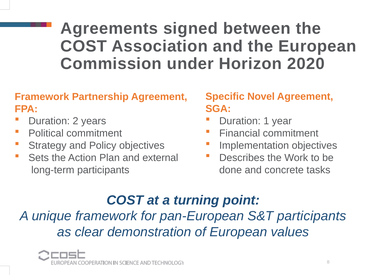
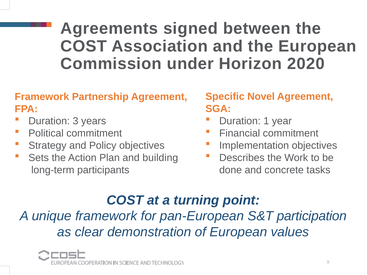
2: 2 -> 3 (76, 121)
external: external -> building (160, 158)
S&T participants: participants -> participation (312, 216)
